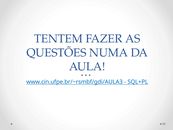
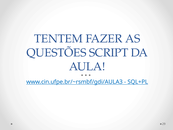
NUMA: NUMA -> SCRIPT (109, 53)
